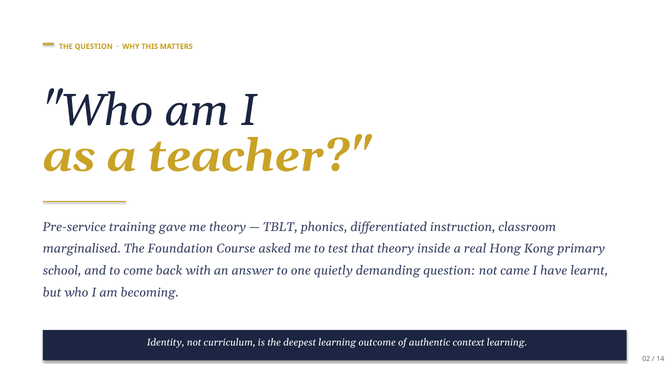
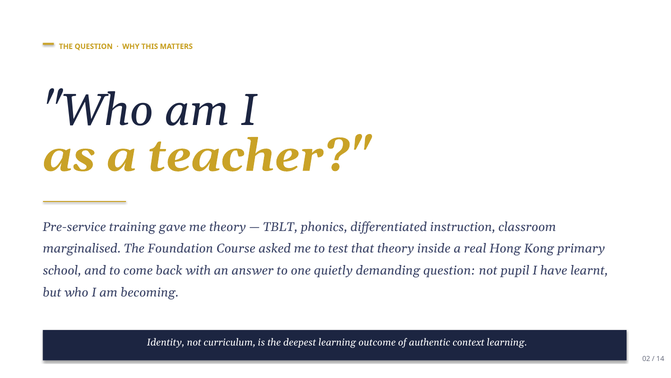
came: came -> pupil (515, 270)
